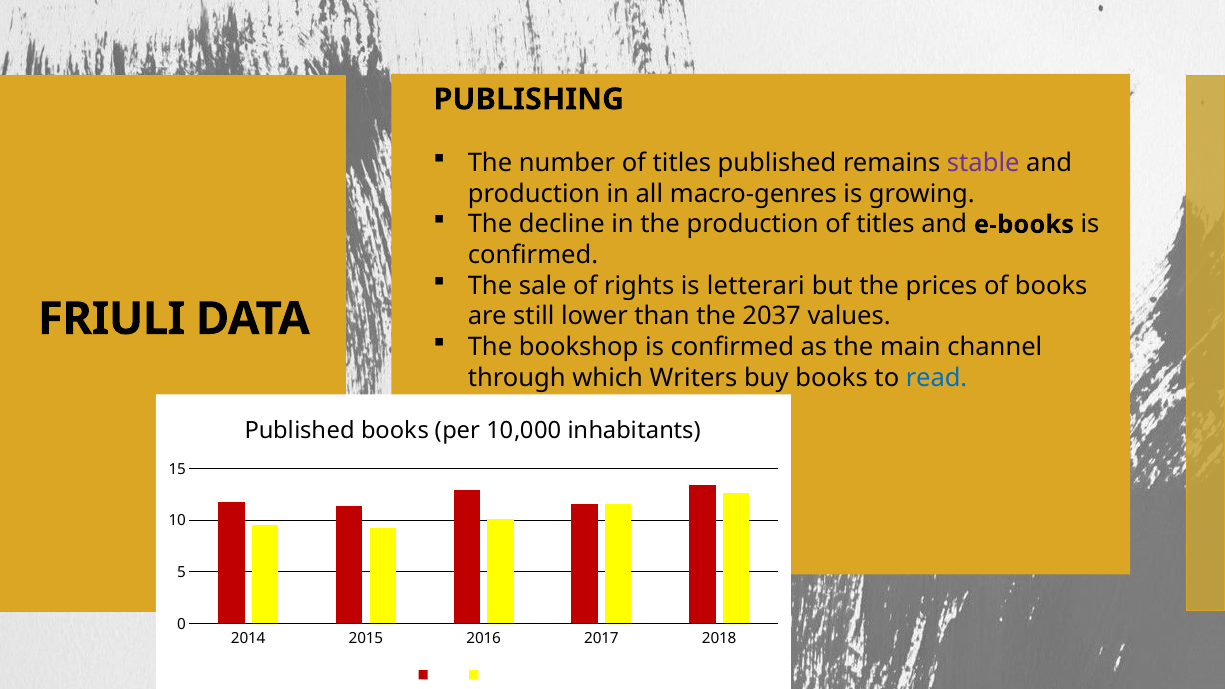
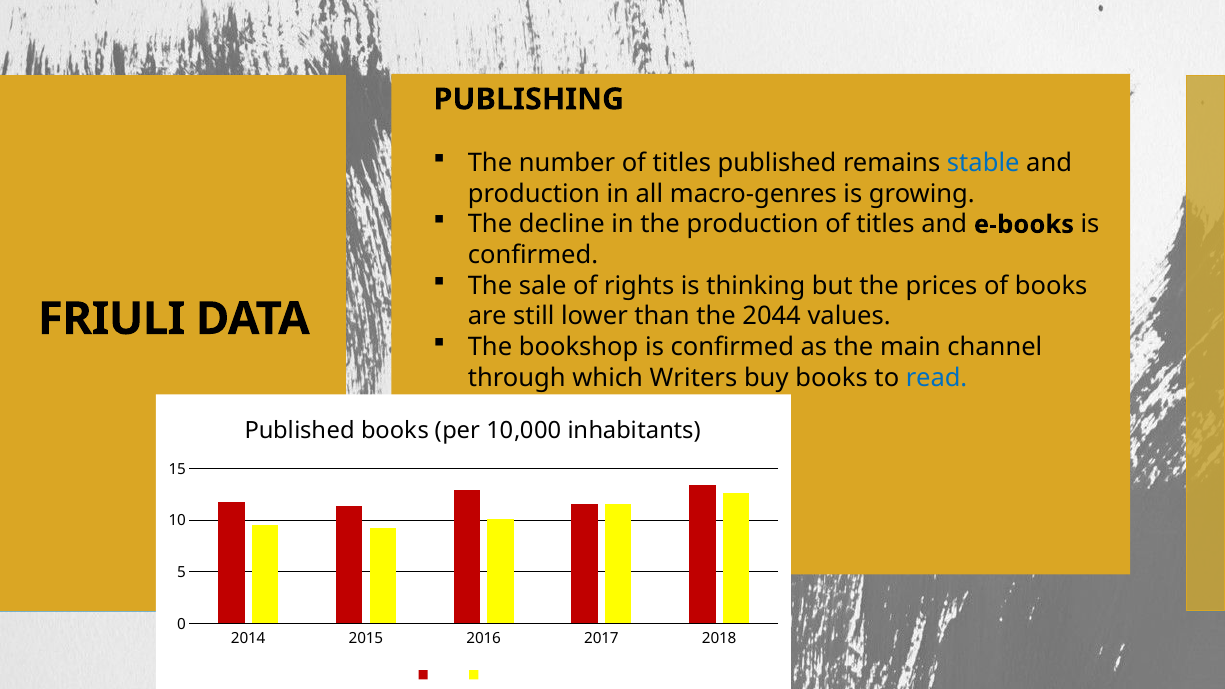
stable colour: purple -> blue (983, 163)
letterari: letterari -> thinking (756, 286)
2037: 2037 -> 2044 (772, 316)
